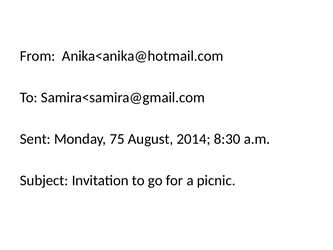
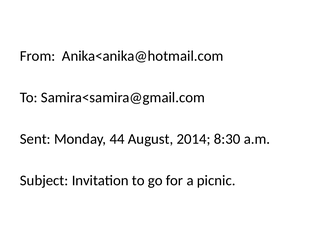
75: 75 -> 44 (117, 139)
